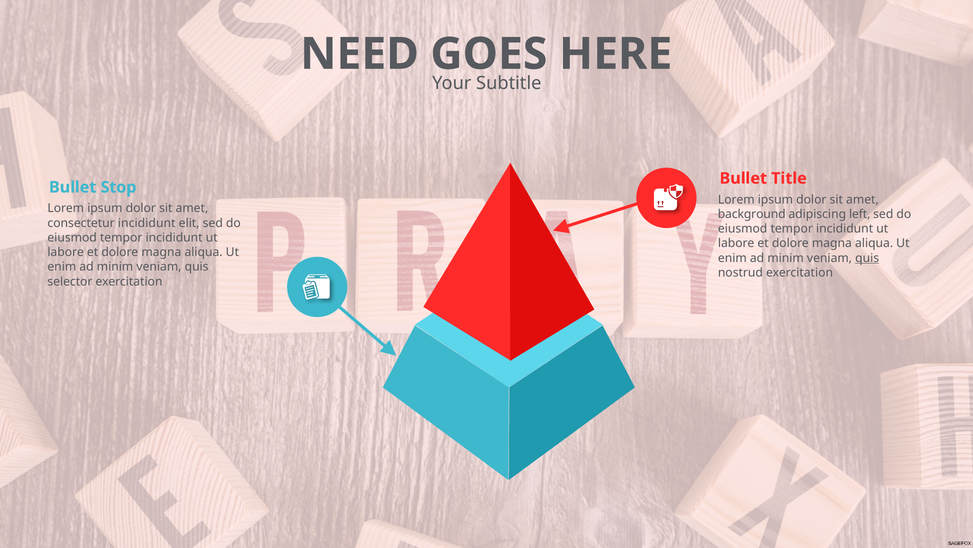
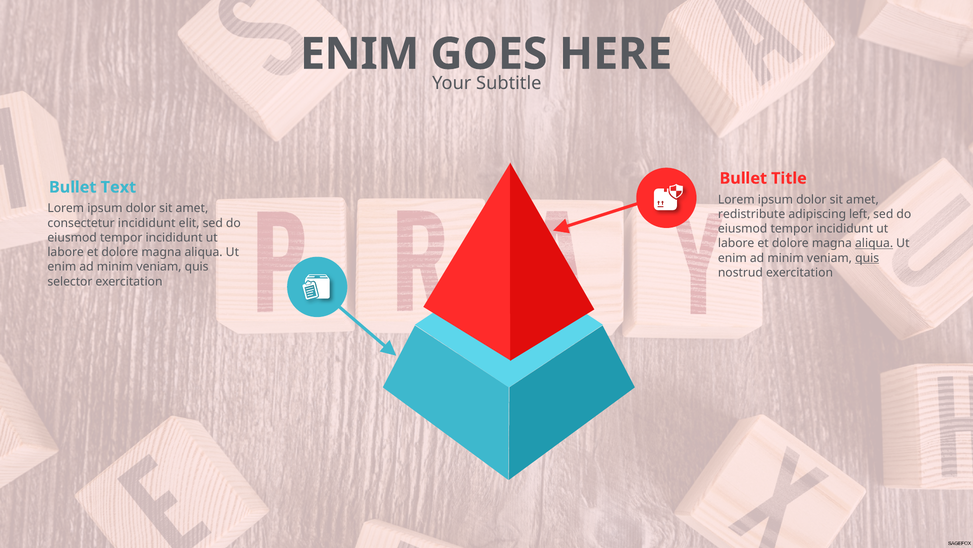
NEED: NEED -> ENIM (360, 54)
Stop: Stop -> Text (118, 187)
background: background -> redistribute (752, 214)
aliqua underline: none -> present (874, 243)
